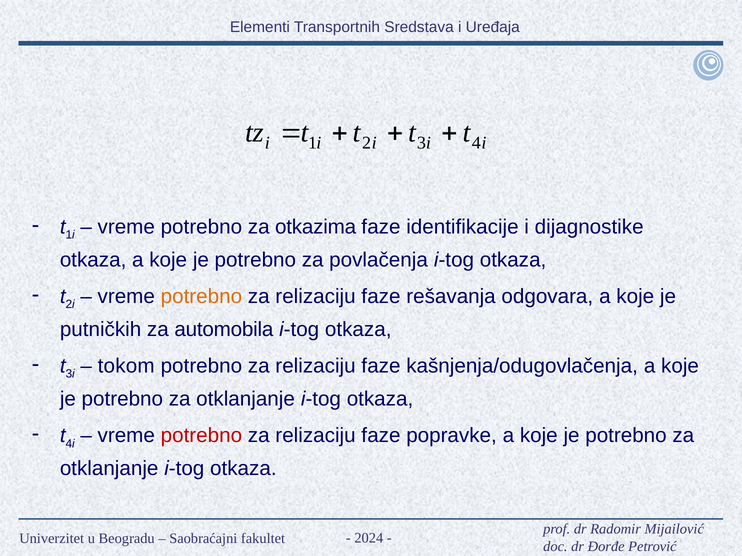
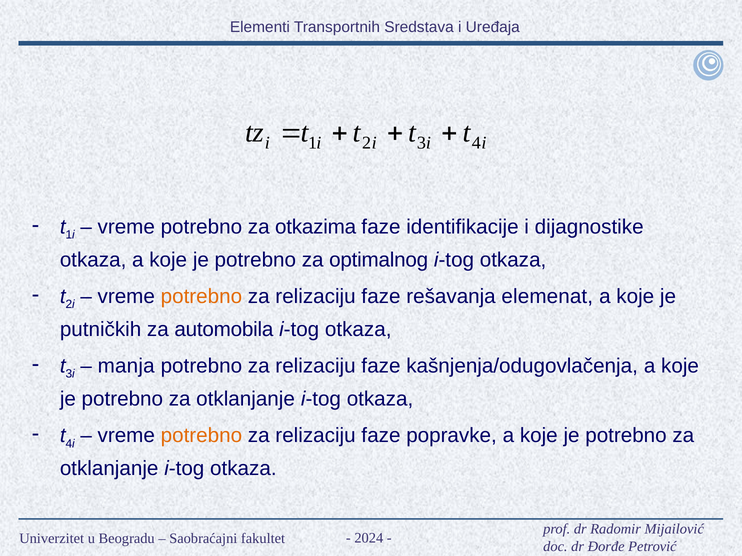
povlačenja: povlačenja -> optimalnog (379, 260)
odgovara: odgovara -> elemenat (547, 297)
tokom: tokom -> manja (126, 366)
potrebno colour: red -> orange (201, 436)
